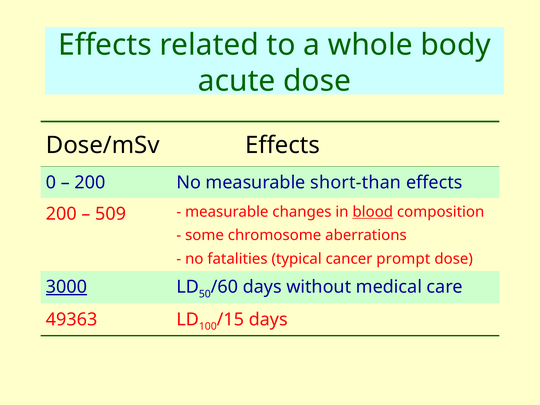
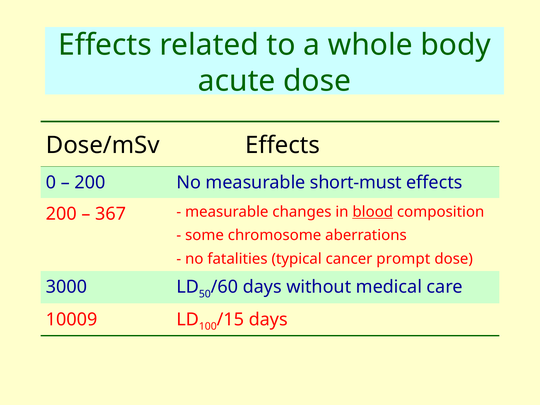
short-than: short-than -> short-must (356, 183)
509: 509 -> 367 (111, 214)
3000 underline: present -> none (66, 287)
49363: 49363 -> 10009 (72, 319)
